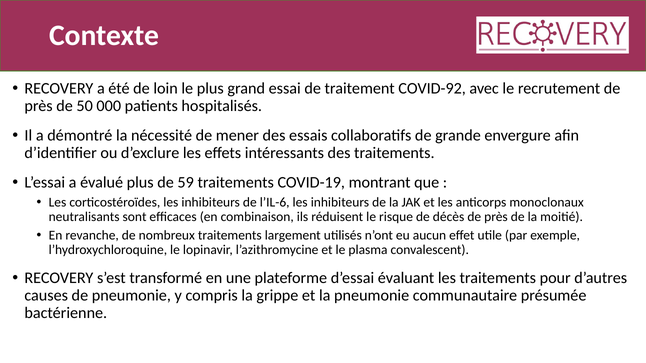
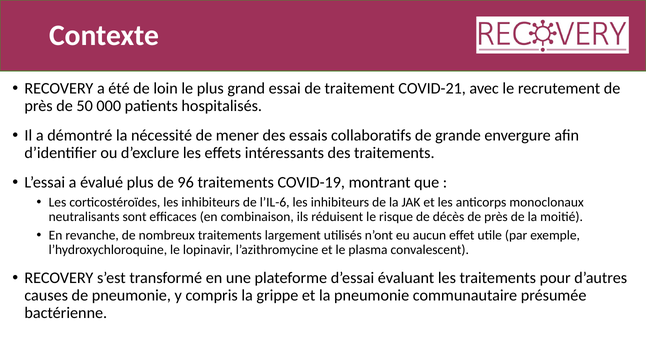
COVID-92: COVID-92 -> COVID-21 (432, 89)
59: 59 -> 96 (186, 183)
